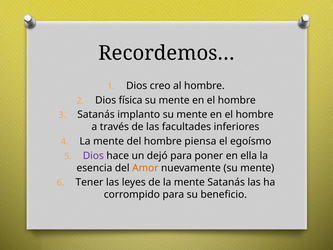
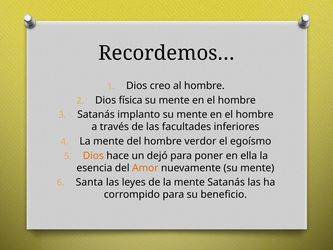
piensa: piensa -> verdor (200, 141)
Dios colour: purple -> orange (93, 156)
Tener: Tener -> Santa (89, 182)
